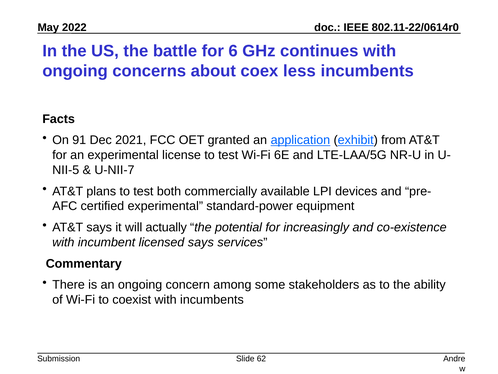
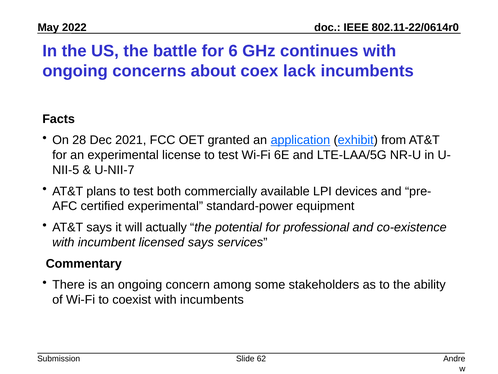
less: less -> lack (299, 71)
91: 91 -> 28 (79, 140)
increasingly: increasingly -> professional (316, 227)
